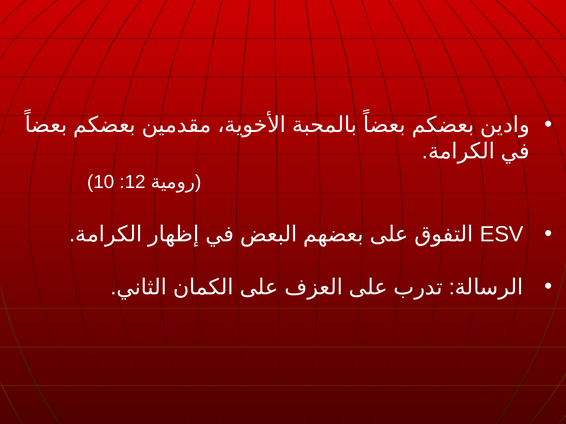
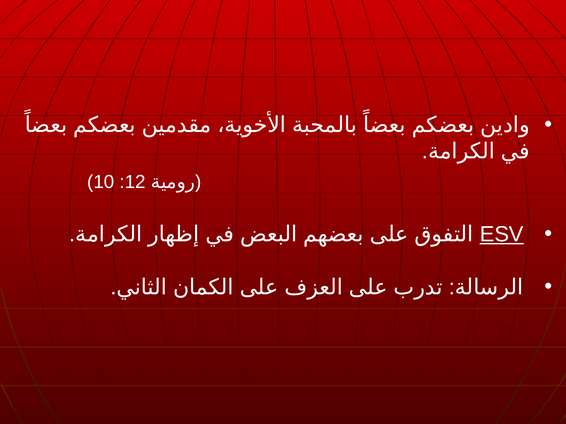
ESV underline: none -> present (502, 235)
